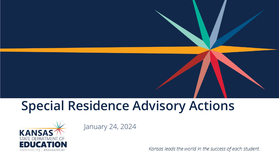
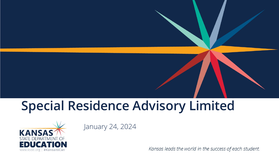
Actions: Actions -> Limited (212, 106)
